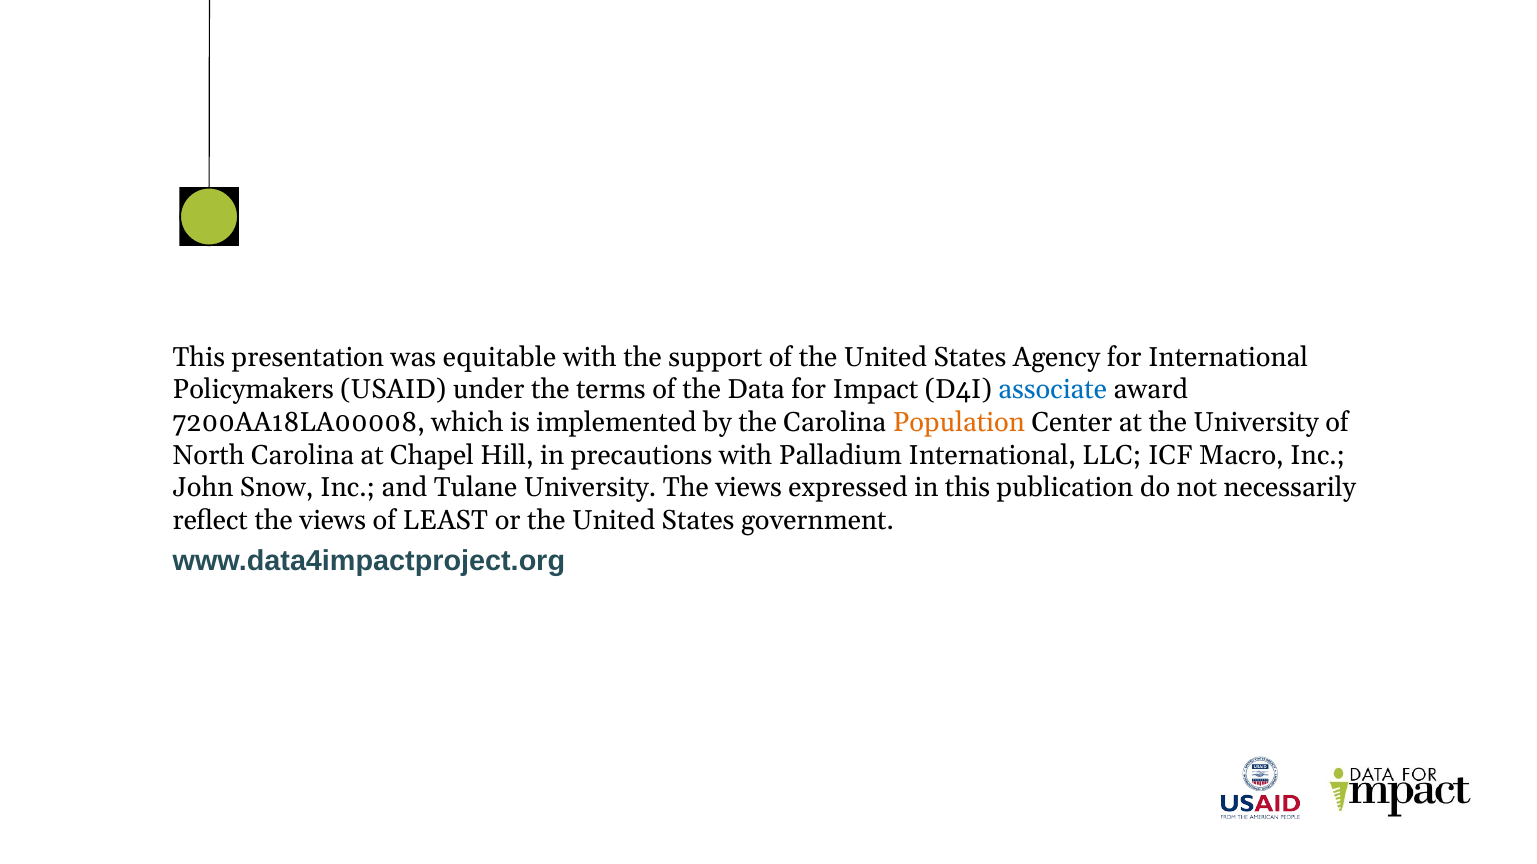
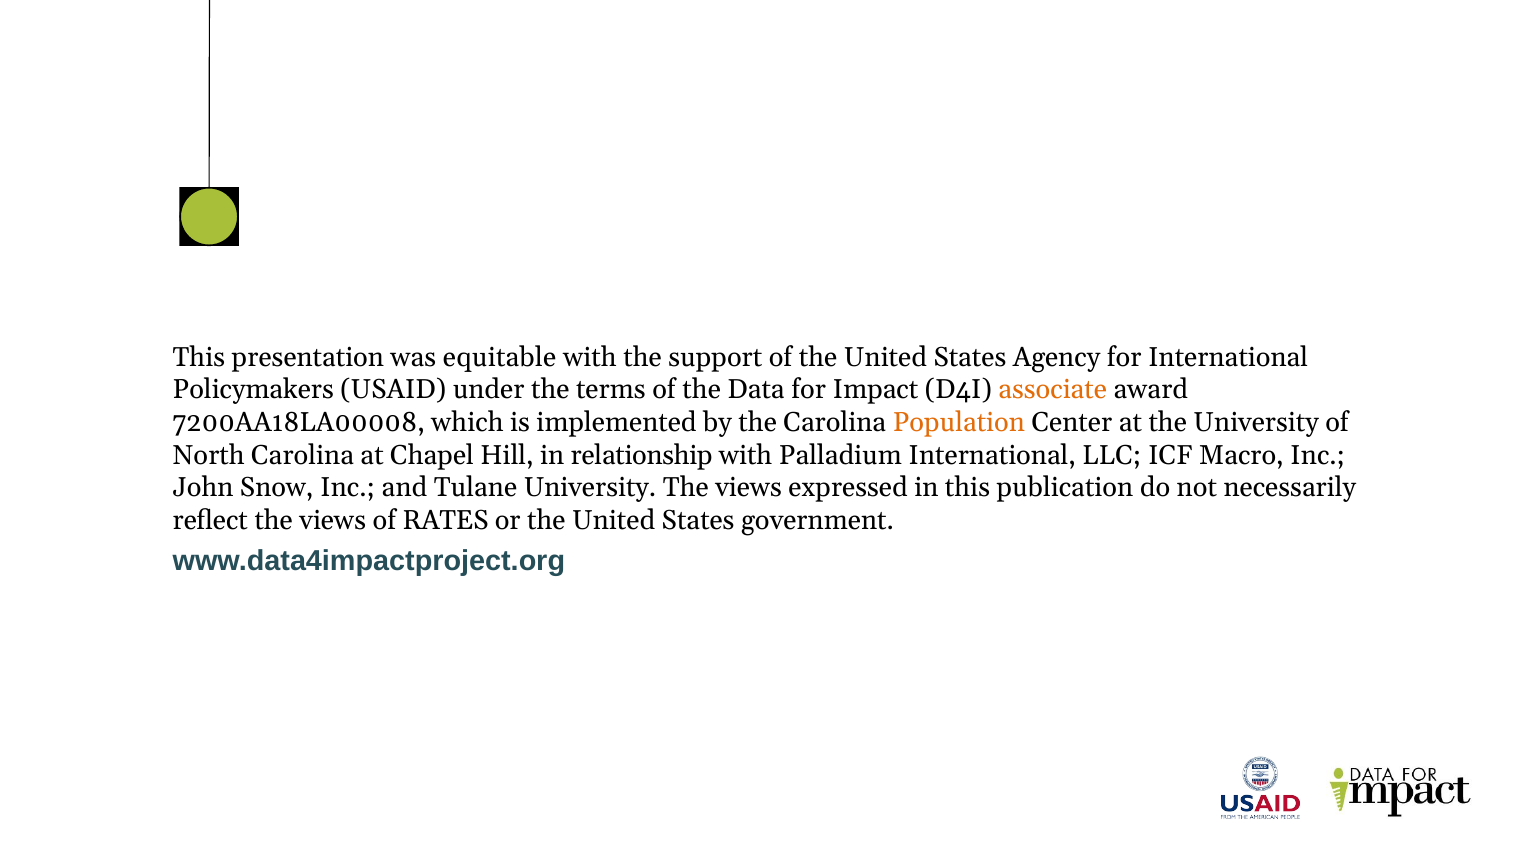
associate colour: blue -> orange (1053, 390)
precautions: precautions -> relationship (642, 456)
LEAST: LEAST -> RATES (446, 521)
